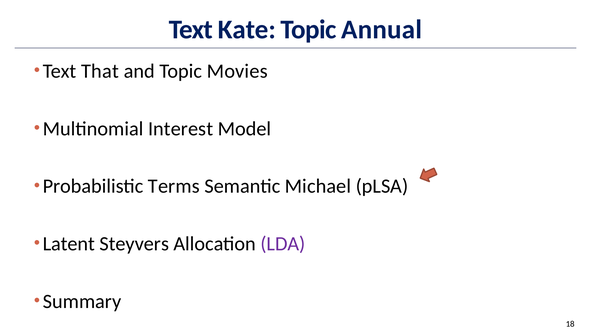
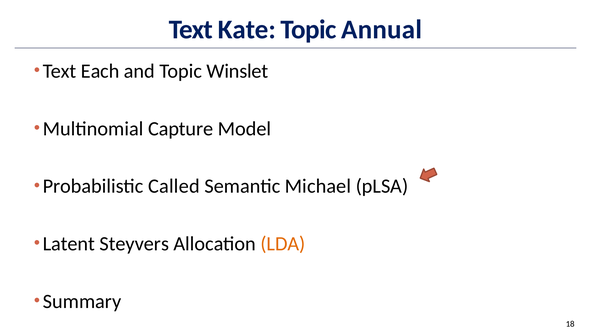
That: That -> Each (100, 71)
Movies: Movies -> Winslet (237, 71)
Interest: Interest -> Capture (181, 129)
Terms: Terms -> Called (174, 186)
LDA colour: purple -> orange (283, 244)
